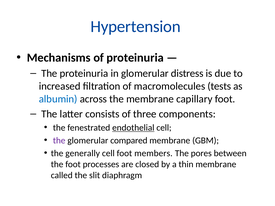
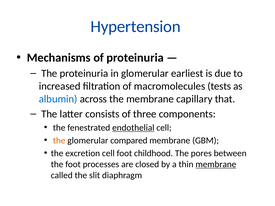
distress: distress -> earliest (187, 73)
capillary foot: foot -> that (225, 99)
the colour: purple -> orange (59, 141)
generally: generally -> excretion (83, 153)
members: members -> childhood (154, 153)
membrane underline: none -> present (216, 164)
